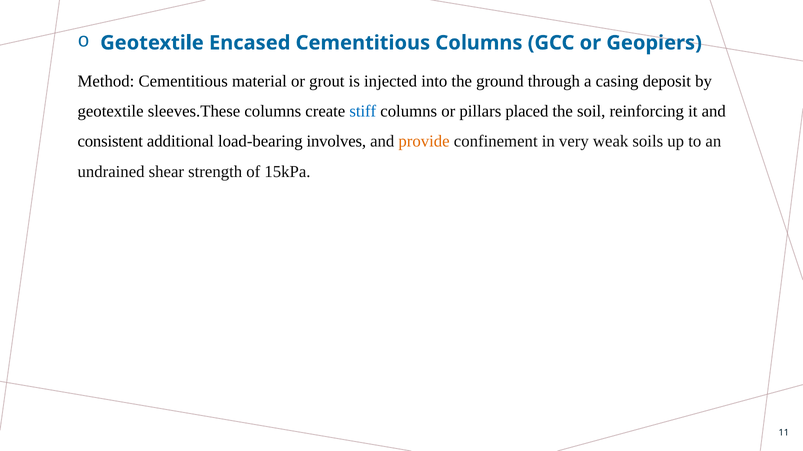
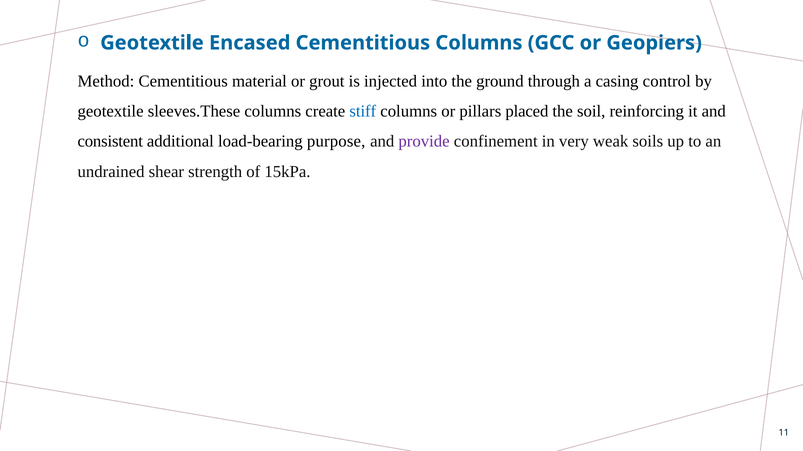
deposit: deposit -> control (667, 81)
involves: involves -> purpose (336, 142)
provide colour: orange -> purple (424, 142)
